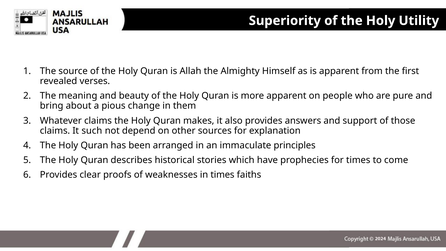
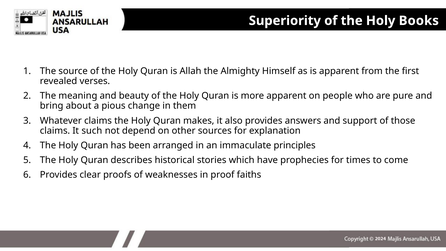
Utility: Utility -> Books (419, 21)
in times: times -> proof (222, 175)
